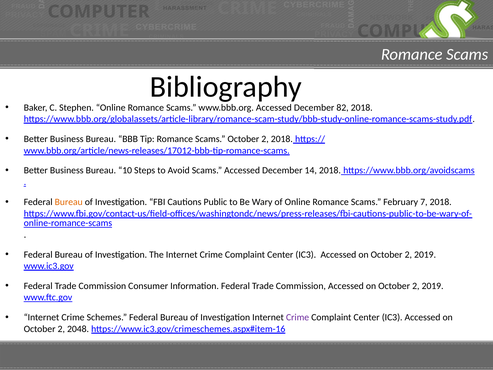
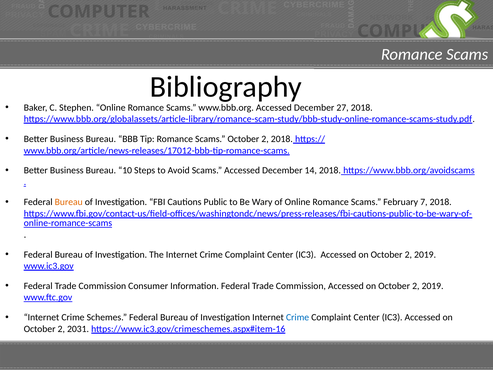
82: 82 -> 27 (343, 107)
Crime colour: purple -> blue (298, 317)
2048: 2048 -> 2031 (78, 329)
